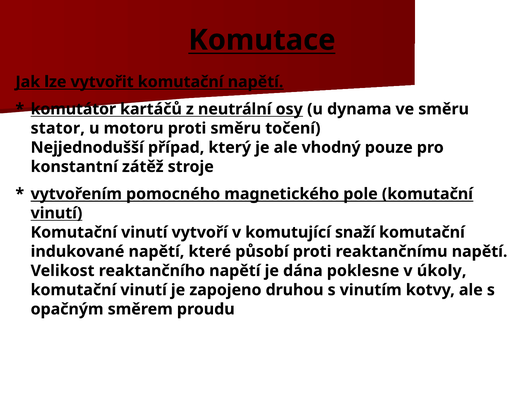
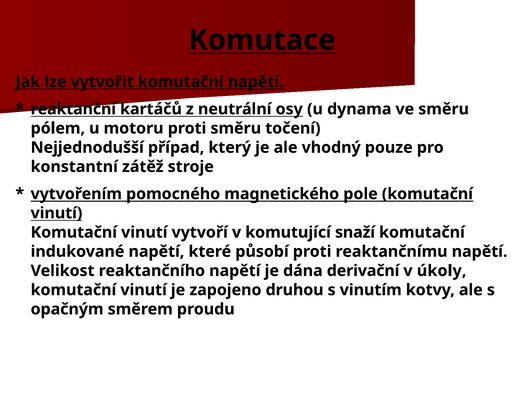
komutátor: komutátor -> reaktanční (73, 109)
stator: stator -> pólem (58, 128)
poklesne: poklesne -> derivační (363, 271)
